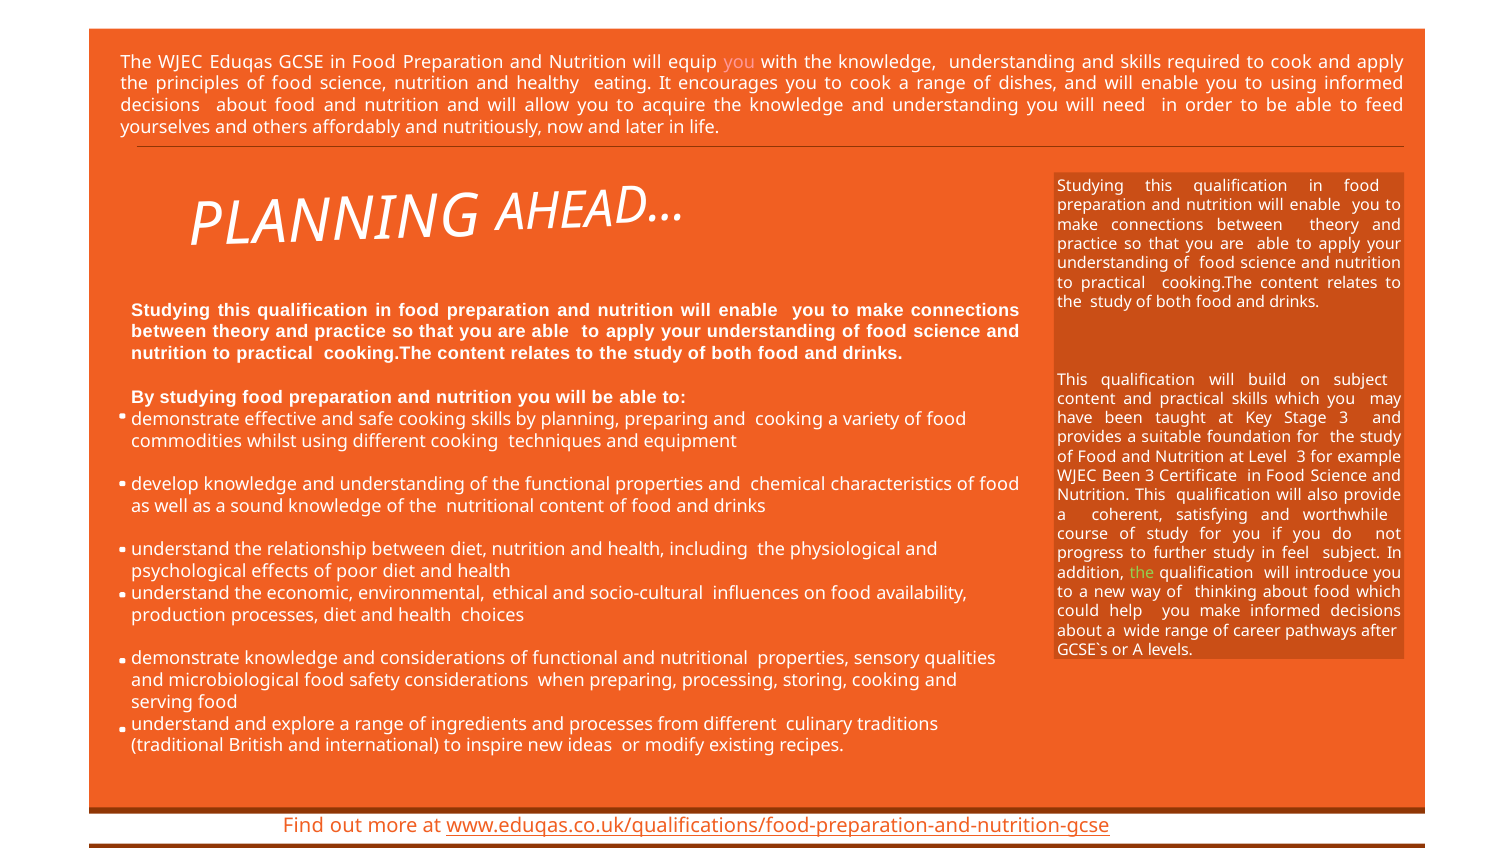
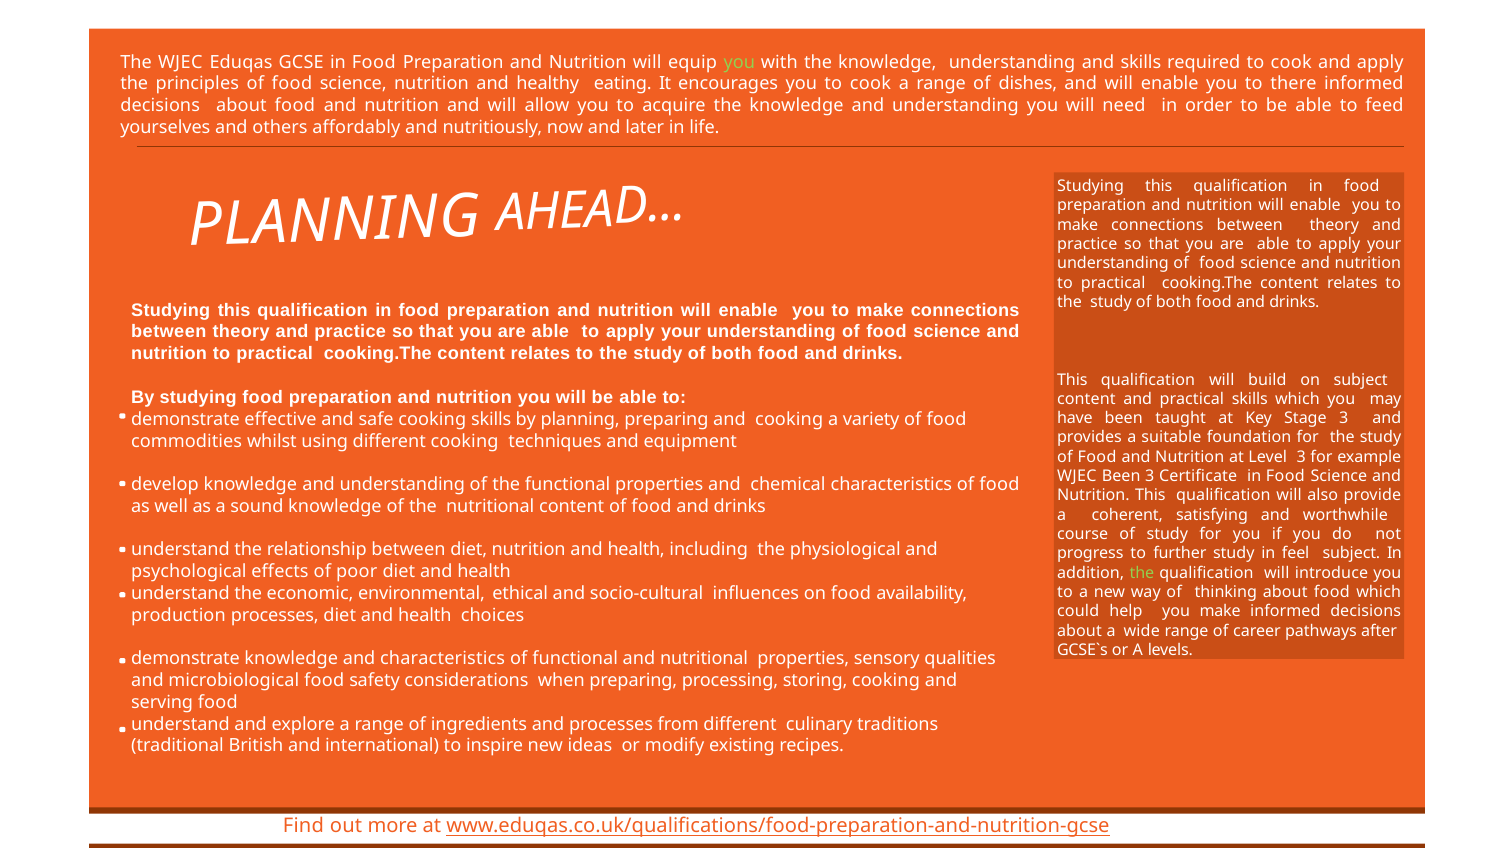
you colour: pink -> light green (739, 62)
to using: using -> there (1294, 84)
and considerations: considerations -> characteristics (443, 659)
